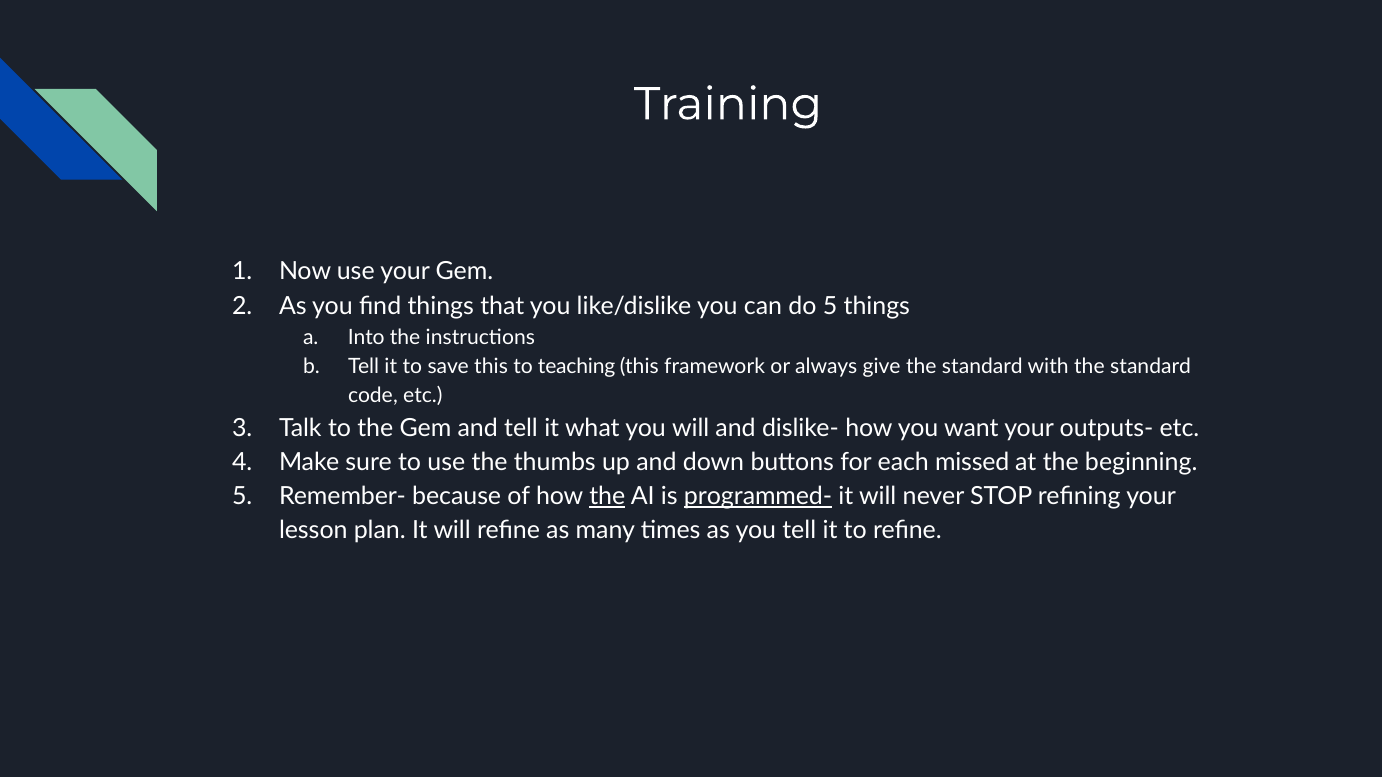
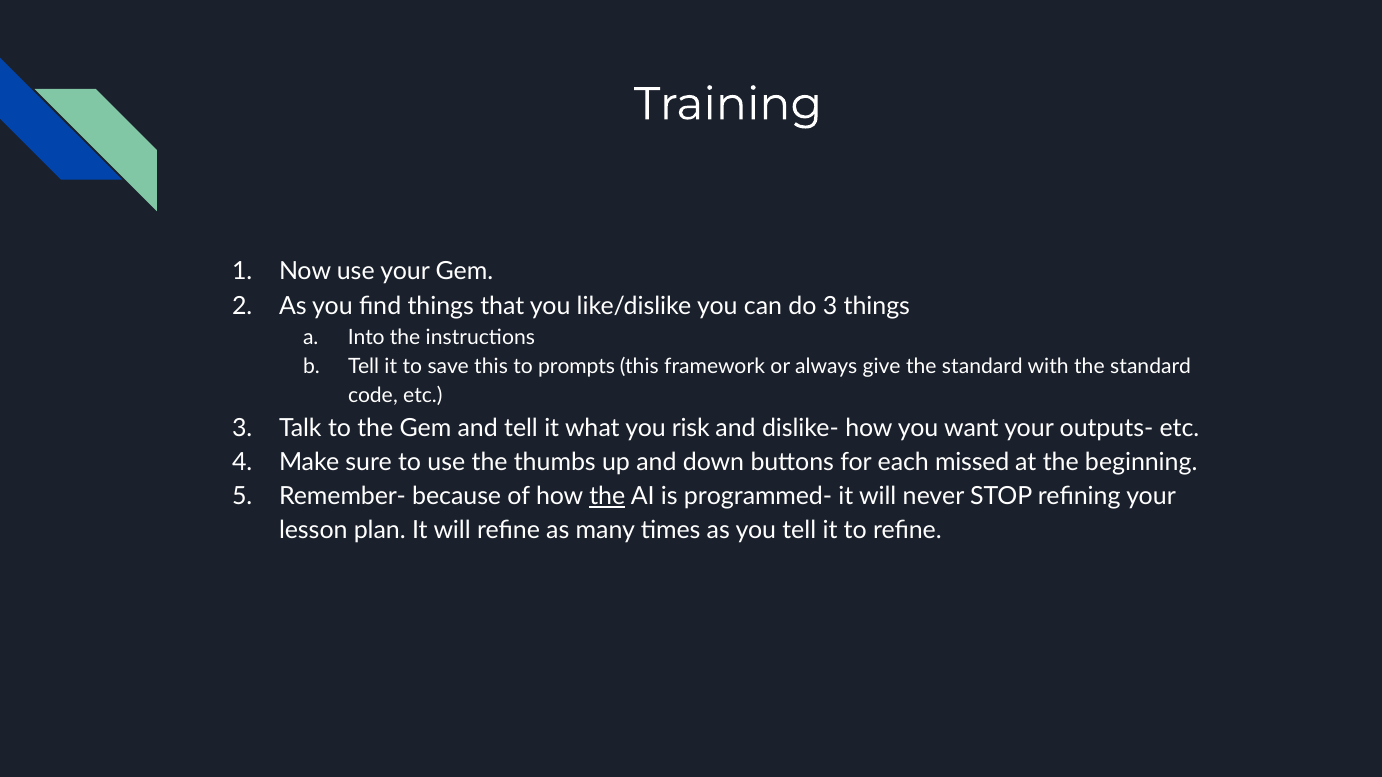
do 5: 5 -> 3 (830, 306)
teaching: teaching -> prompts (577, 367)
you will: will -> risk (691, 428)
programmed- underline: present -> none (758, 497)
